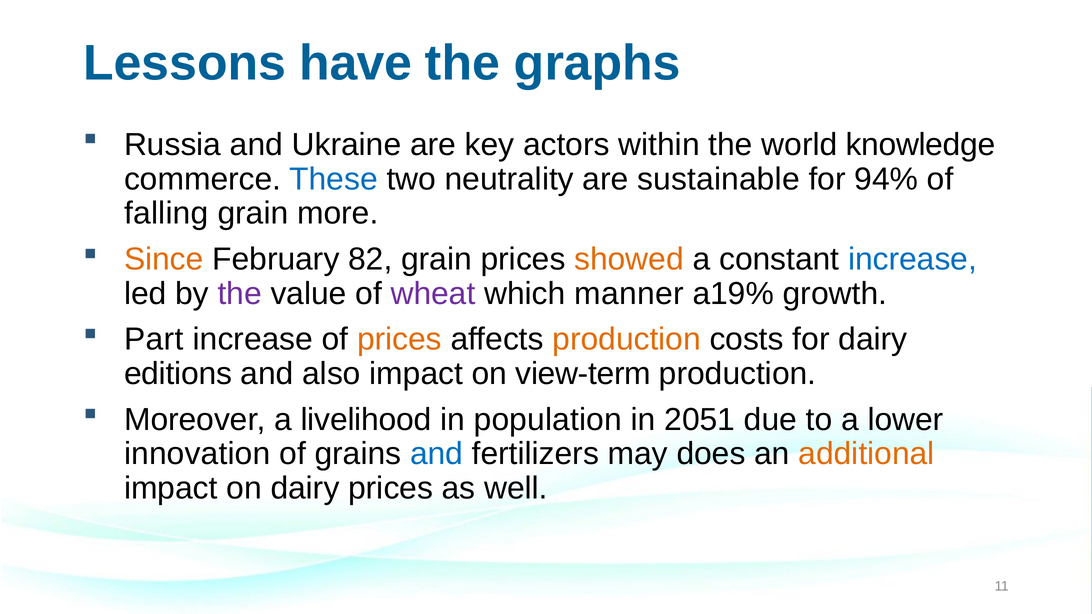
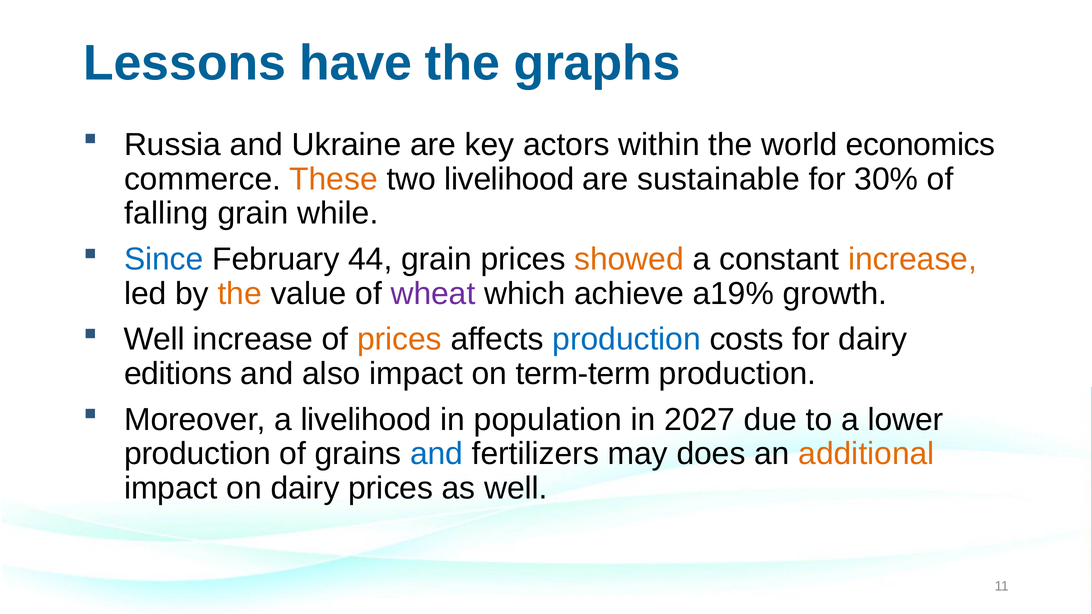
knowledge: knowledge -> economics (920, 145)
These colour: blue -> orange (334, 179)
two neutrality: neutrality -> livelihood (509, 179)
94%: 94% -> 30% (886, 179)
more: more -> while (338, 214)
Since colour: orange -> blue (164, 259)
82: 82 -> 44 (370, 259)
increase colour: blue -> orange (912, 259)
the colour: purple -> orange (240, 294)
manner: manner -> achieve (629, 294)
Part: Part -> Well (154, 339)
production colour: orange -> blue (627, 339)
view-term: view-term -> term-term (583, 374)
2051: 2051 -> 2027 (700, 420)
innovation: innovation -> production (197, 454)
